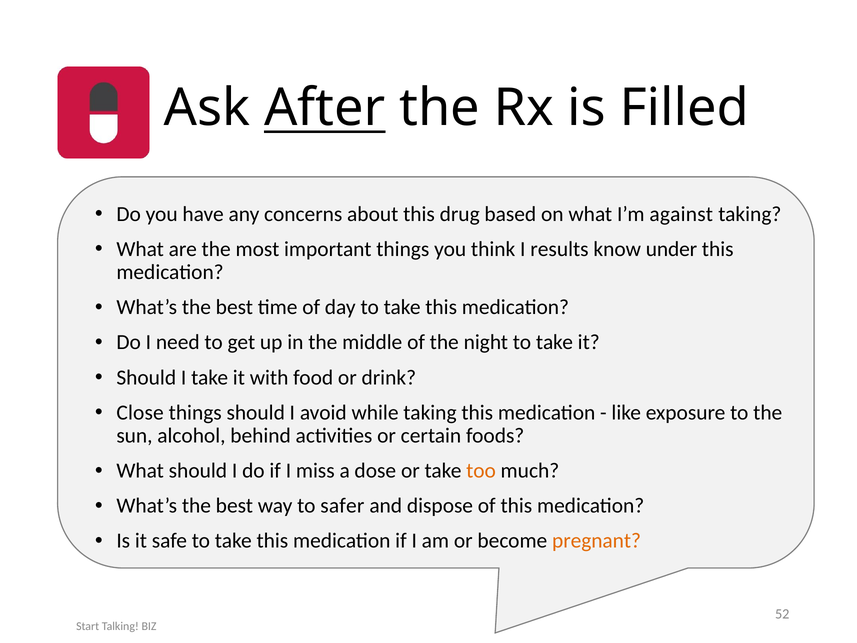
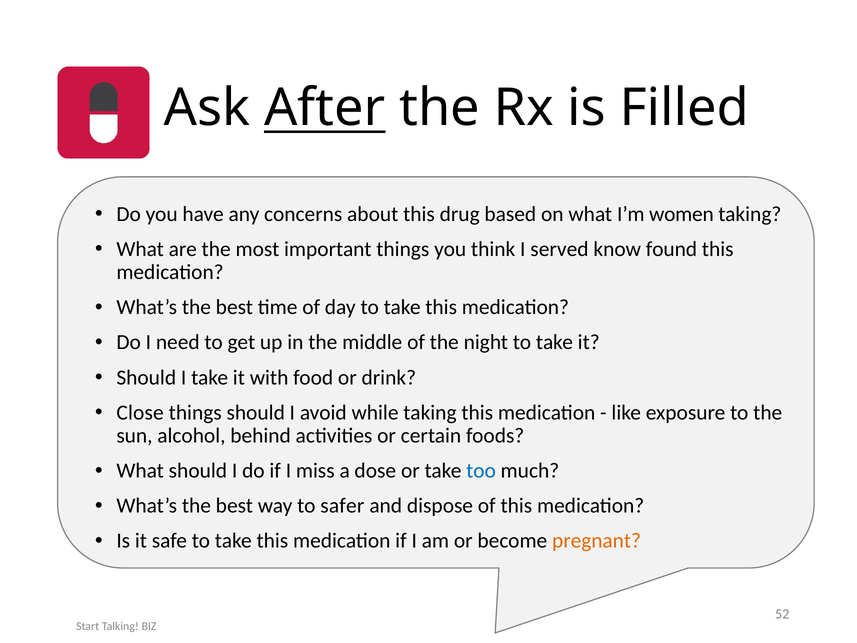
against: against -> women (681, 214)
results: results -> served (559, 249)
under: under -> found (671, 249)
too colour: orange -> blue (481, 471)
